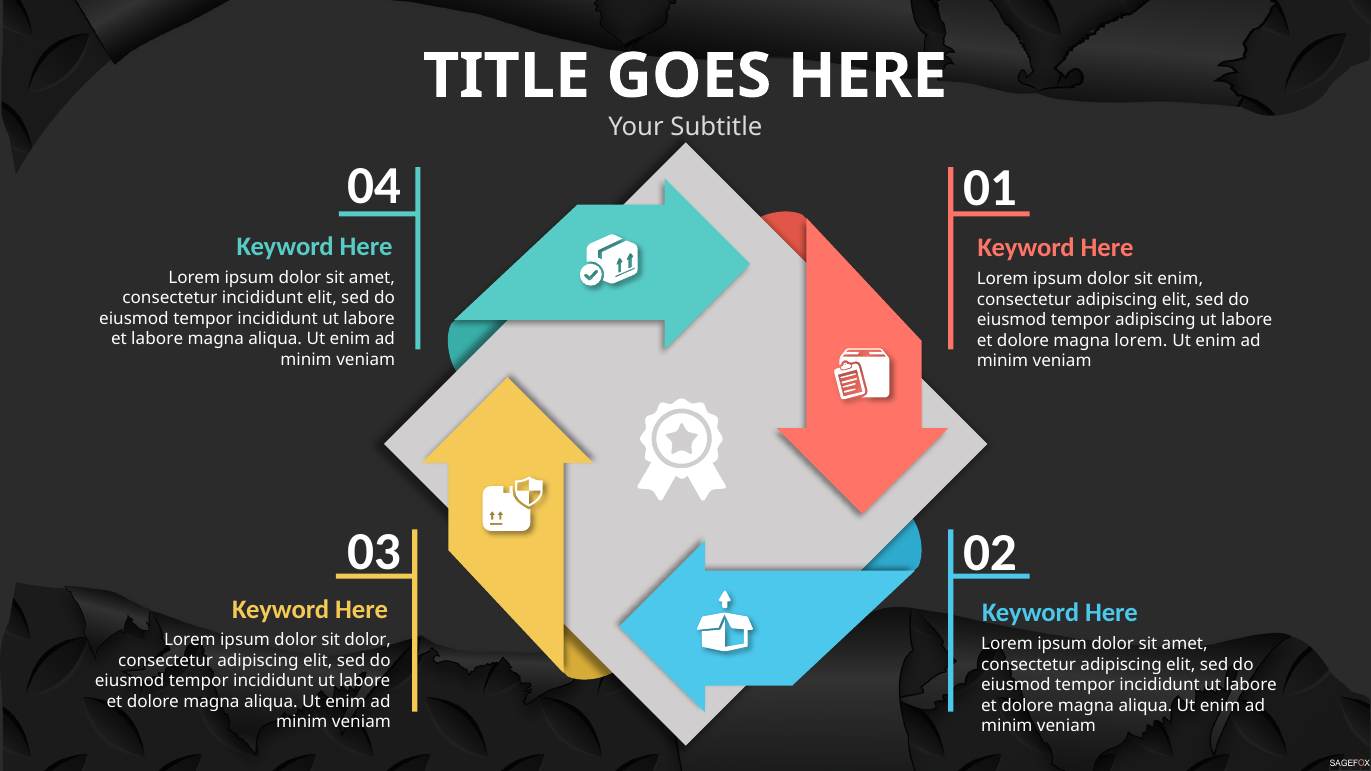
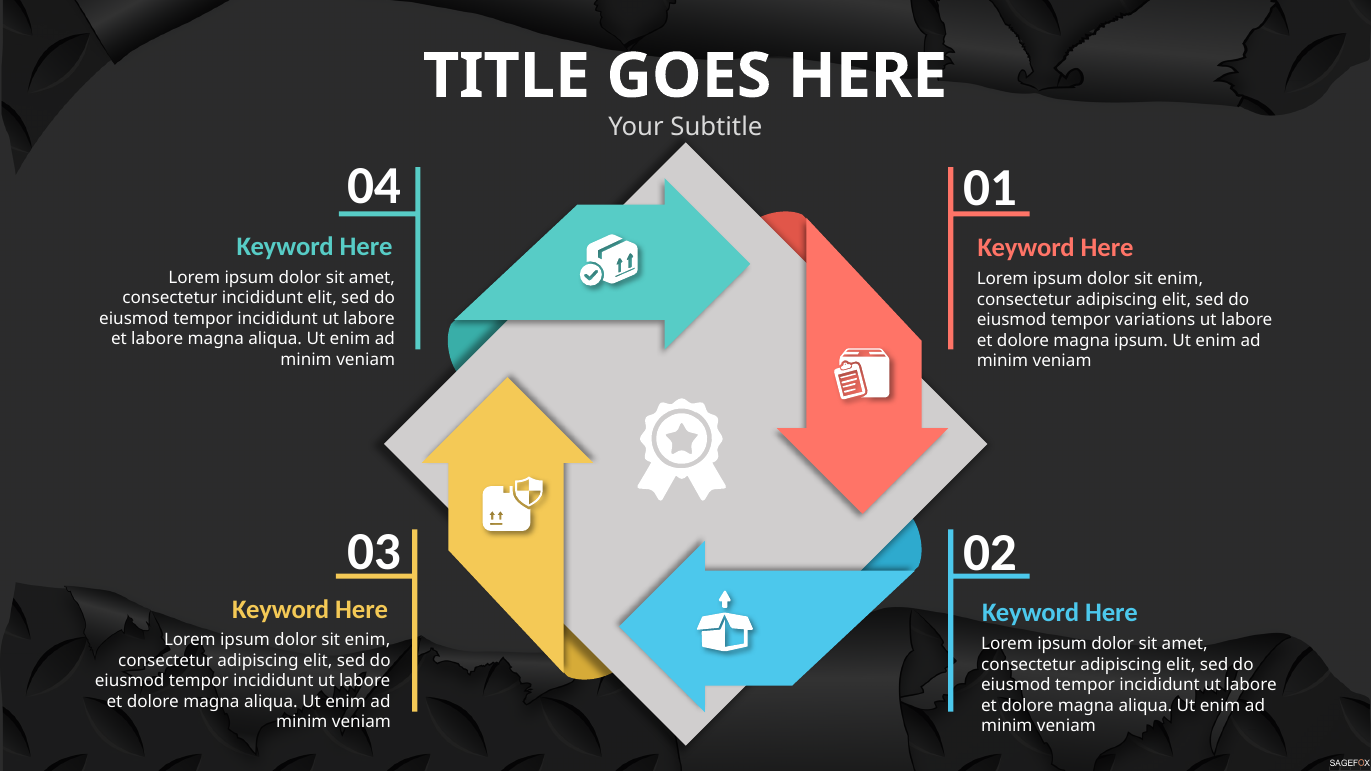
tempor adipiscing: adipiscing -> variations (1155, 320)
magna lorem: lorem -> ipsum (1141, 341)
dolor: dolor -> enim (368, 640)
